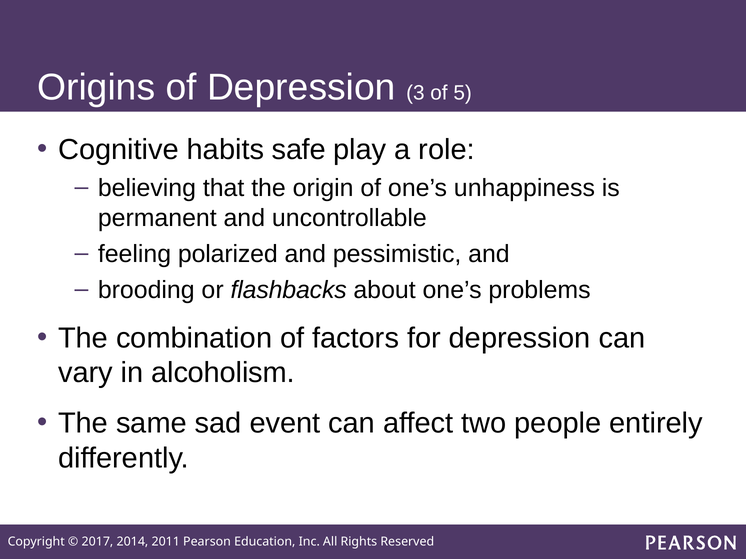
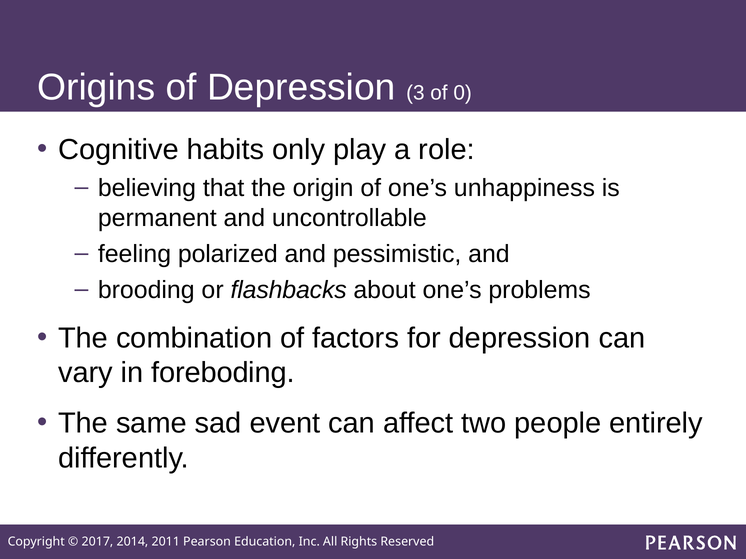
5: 5 -> 0 (463, 93)
safe: safe -> only (299, 150)
alcoholism: alcoholism -> foreboding (223, 373)
